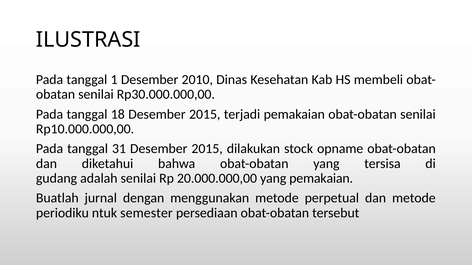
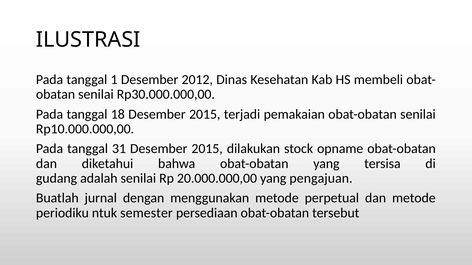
2010: 2010 -> 2012 (197, 80)
yang pemakaian: pemakaian -> pengajuan (321, 179)
